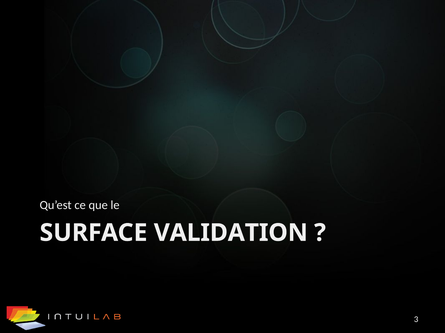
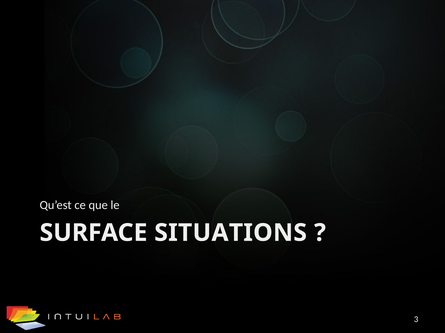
VALIDATION: VALIDATION -> SITUATIONS (231, 233)
